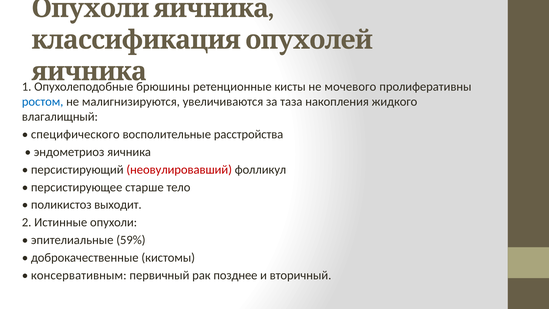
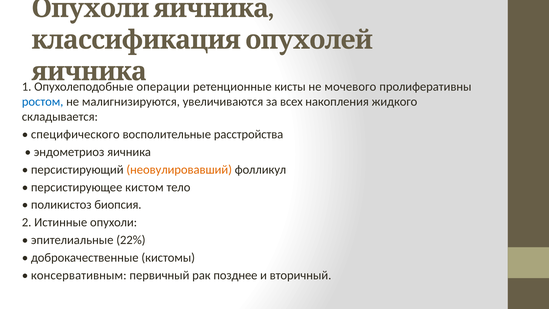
брюшины: брюшины -> операции (163, 87)
таза: таза -> всех (291, 102)
влагалищный: влагалищный -> складывается (60, 117)
неовулировавший colour: red -> orange (179, 170)
старше: старше -> кистом (144, 187)
выходит: выходит -> биопсия (118, 205)
59%: 59% -> 22% (131, 240)
